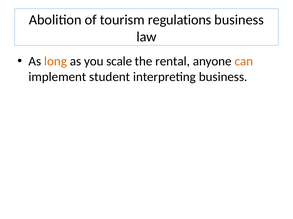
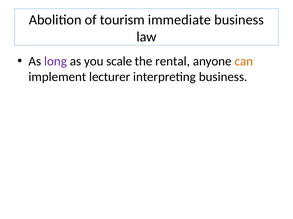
regulations: regulations -> immediate (179, 20)
long colour: orange -> purple (56, 61)
student: student -> lecturer (110, 77)
